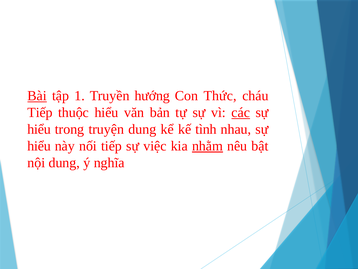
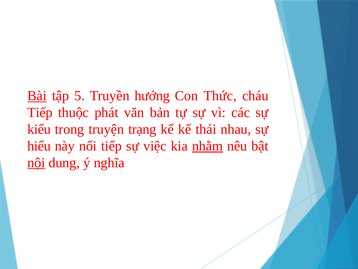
1: 1 -> 5 (80, 96)
thuộc hiểu: hiểu -> phát (106, 112)
các underline: present -> none (241, 112)
hiểu: hiểu -> kiểu (39, 129)
truyện dung: dung -> trạng (142, 129)
tình: tình -> thái (206, 129)
nội underline: none -> present (36, 162)
